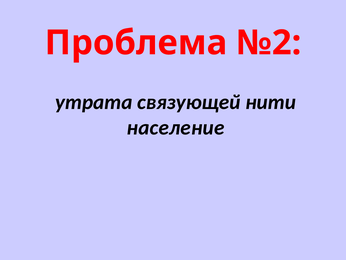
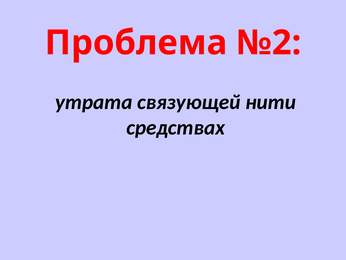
население: население -> средствах (176, 127)
